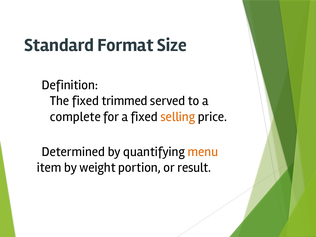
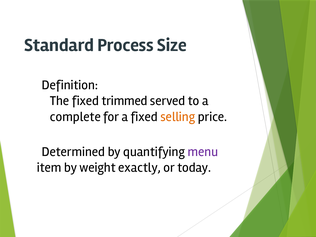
Format: Format -> Process (125, 45)
menu colour: orange -> purple (203, 152)
portion: portion -> exactly (139, 168)
result: result -> today (194, 168)
